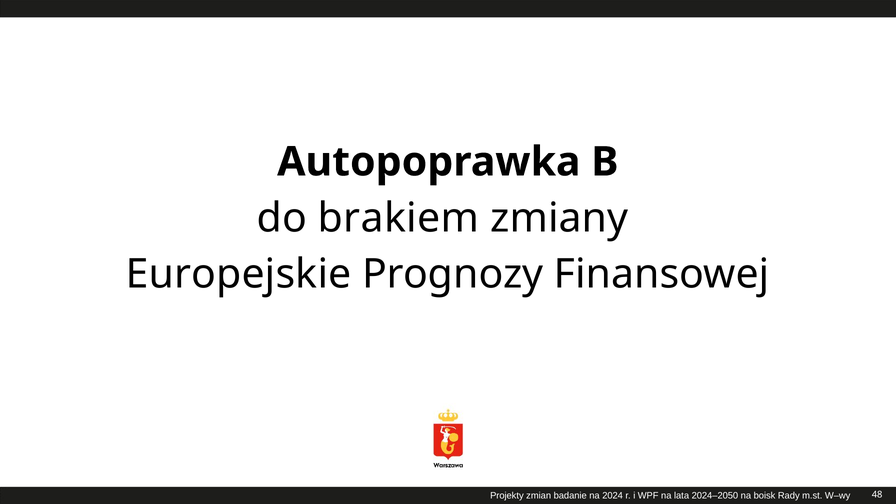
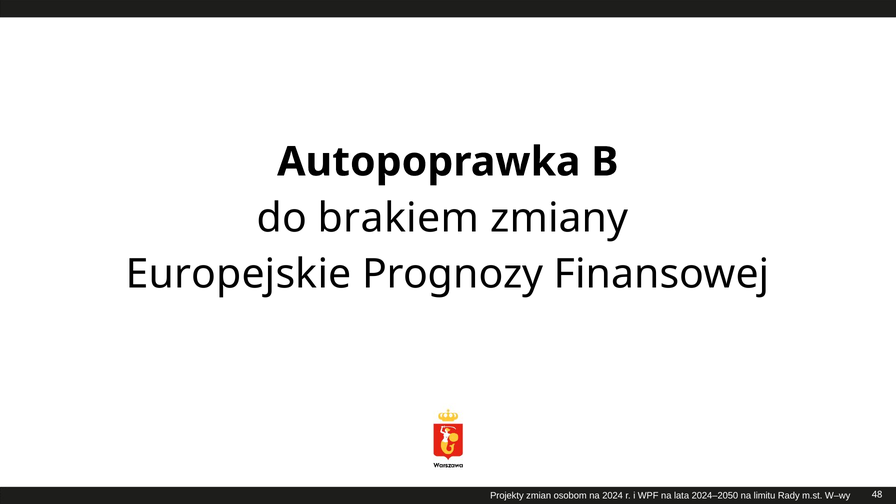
badanie: badanie -> osobom (570, 496)
boisk: boisk -> limitu (765, 496)
